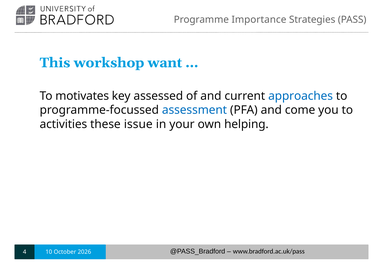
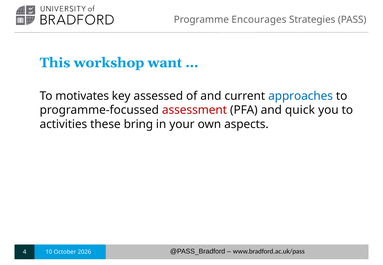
Importance: Importance -> Encourages (259, 20)
assessment colour: blue -> red (194, 110)
come: come -> quick (300, 110)
issue: issue -> bring (138, 124)
helping: helping -> aspects (246, 124)
